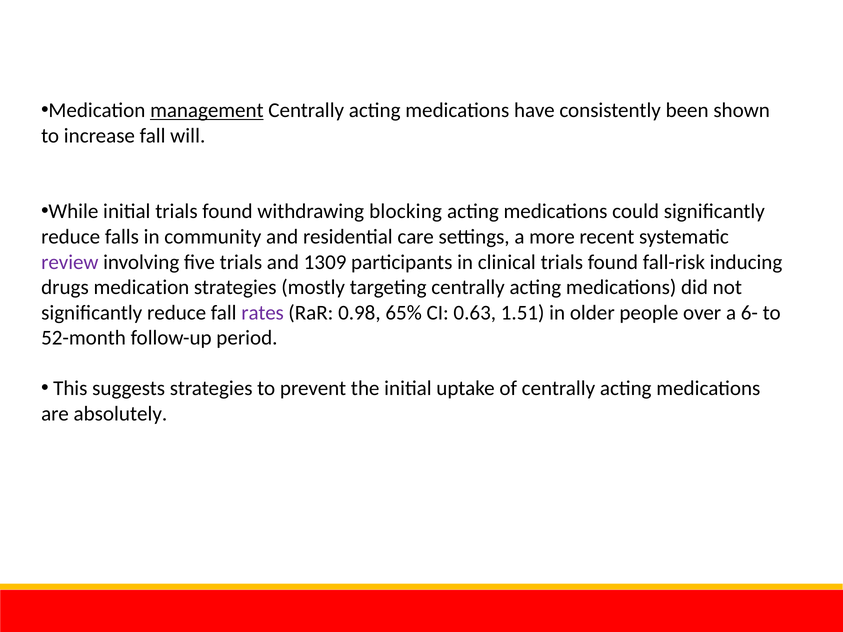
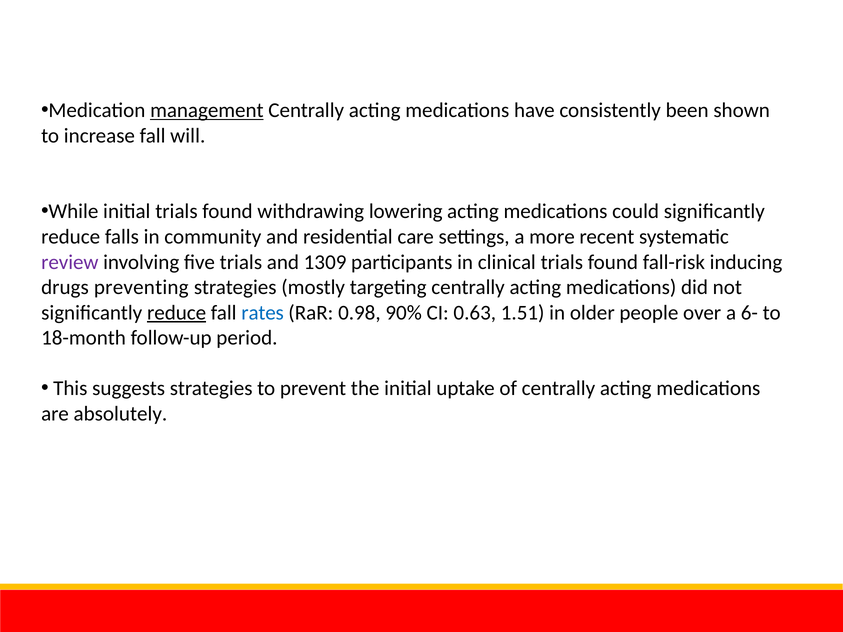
blocking: blocking -> lowering (406, 212)
drugs medication: medication -> preventing (141, 287)
reduce underline: none -> present (177, 313)
rates colour: purple -> blue (263, 313)
65%: 65% -> 90% (404, 313)
52-month: 52-month -> 18-month (84, 338)
